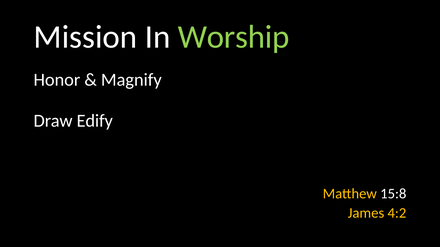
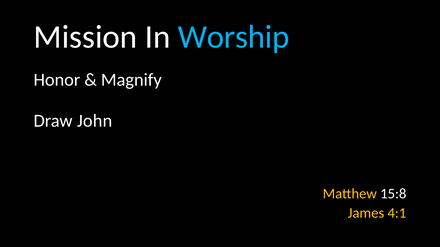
Worship colour: light green -> light blue (234, 37)
Edify: Edify -> John (95, 121)
4:2: 4:2 -> 4:1 (397, 213)
